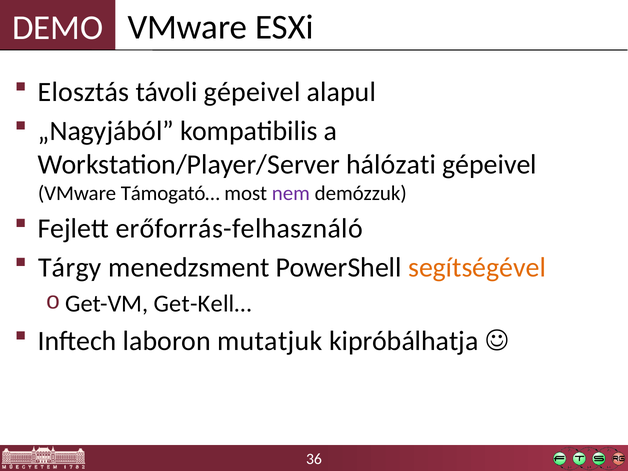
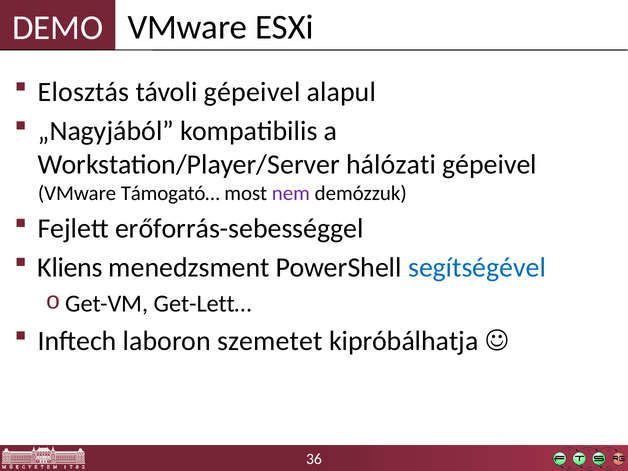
erőforrás-felhasználó: erőforrás-felhasználó -> erőforrás-sebességgel (239, 229)
Tárgy: Tárgy -> Kliens (70, 268)
segítségével colour: orange -> blue (477, 268)
Get-Kell…: Get-Kell… -> Get-Lett… (203, 304)
mutatjuk: mutatjuk -> szemetet (270, 341)
